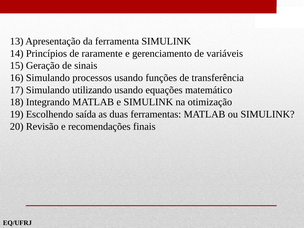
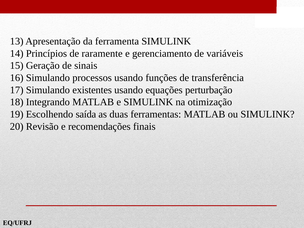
utilizando: utilizando -> existentes (92, 90)
matemático: matemático -> perturbação (209, 90)
